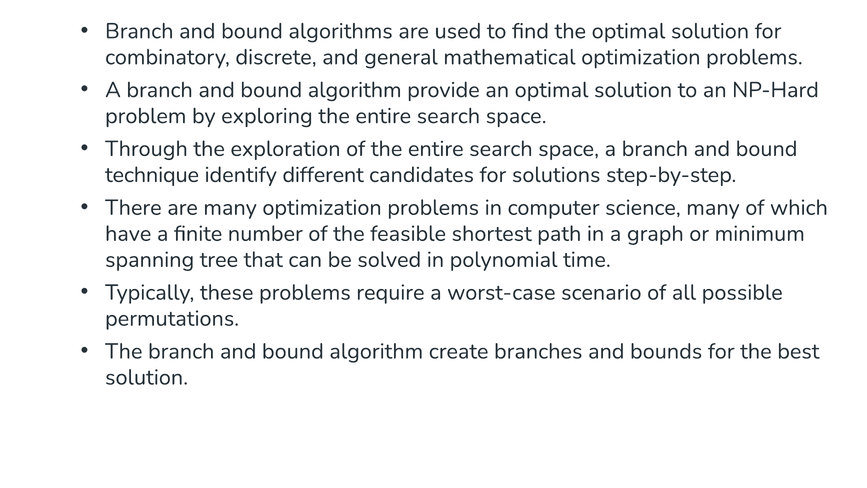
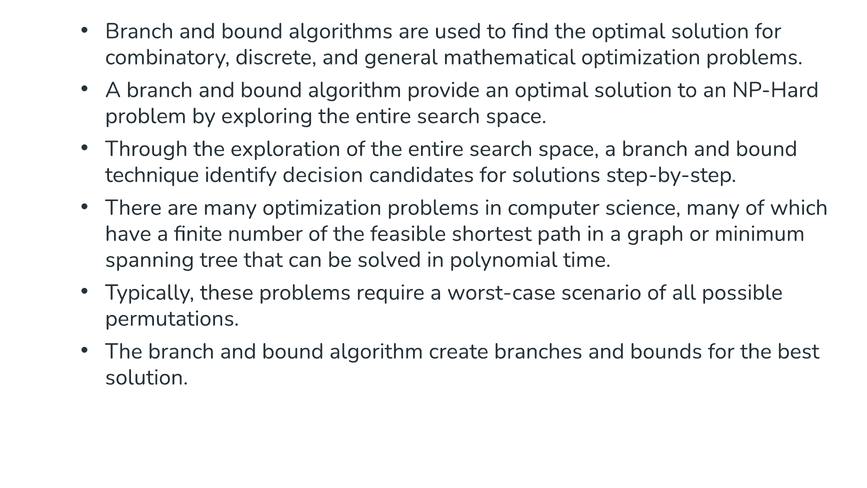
different: different -> decision (323, 175)
